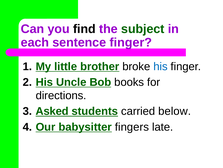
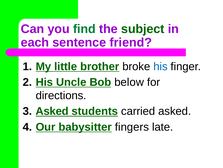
find colour: black -> green (84, 29)
sentence finger: finger -> friend (131, 42)
books: books -> below (129, 82)
carried below: below -> asked (175, 111)
